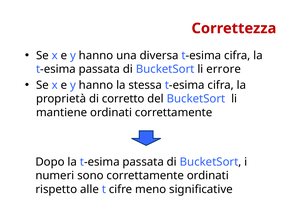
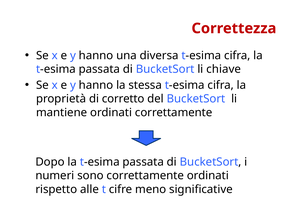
errore: errore -> chiave (224, 69)
